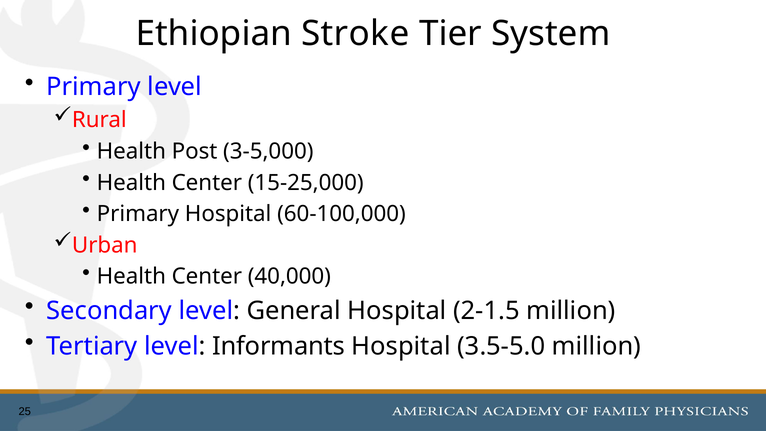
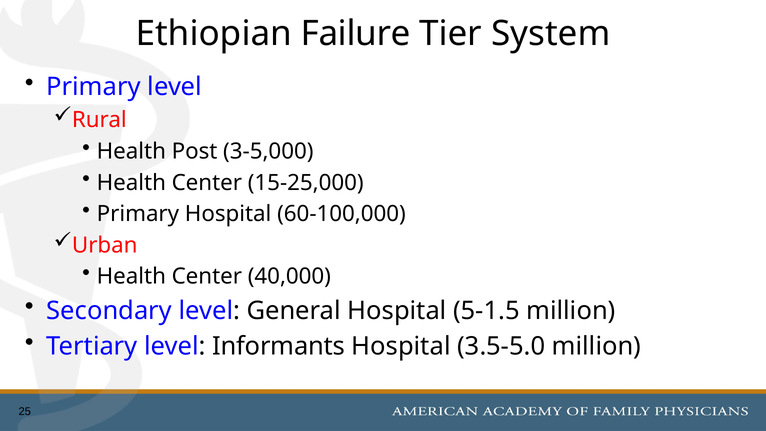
Stroke: Stroke -> Failure (356, 34)
2-1.5: 2-1.5 -> 5-1.5 (486, 311)
